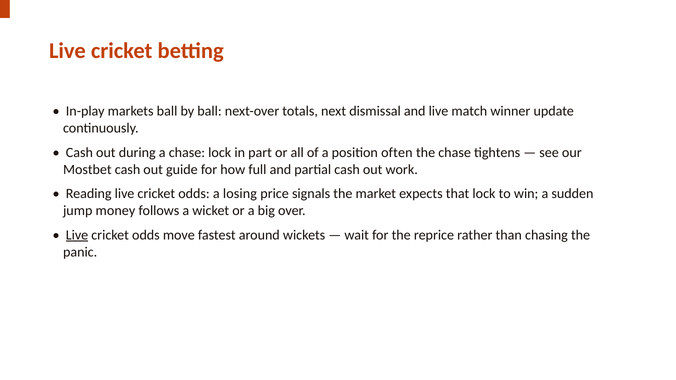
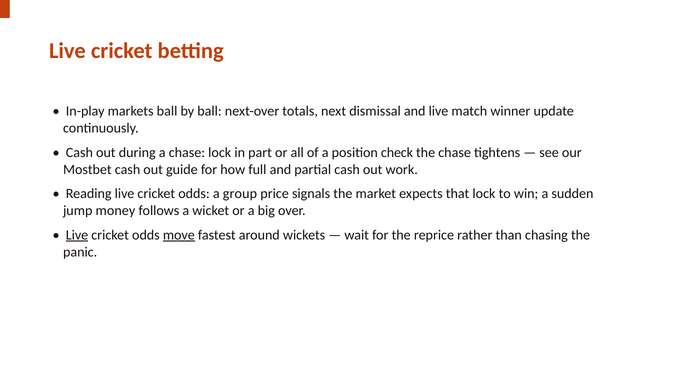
often: often -> check (397, 153)
losing: losing -> group (240, 194)
move underline: none -> present (179, 235)
